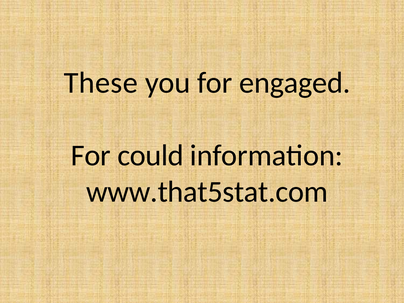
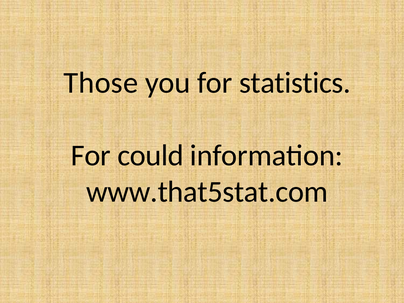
These: These -> Those (101, 83)
engaged: engaged -> statistics (295, 83)
